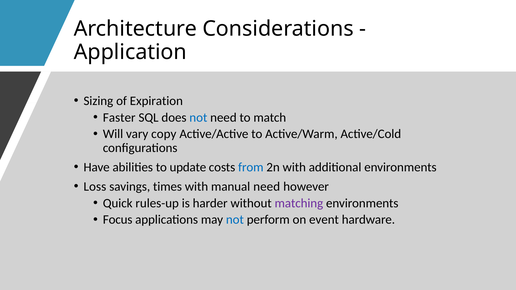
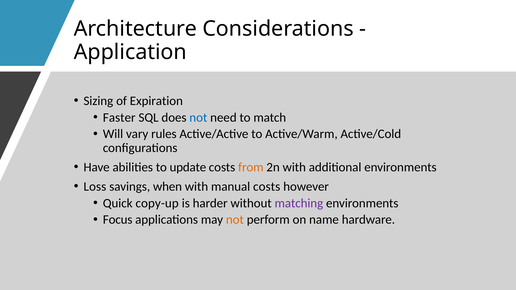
copy: copy -> rules (164, 134)
from colour: blue -> orange (251, 167)
times: times -> when (168, 187)
manual need: need -> costs (267, 187)
rules-up: rules-up -> copy-up (157, 203)
not colour: blue -> orange (235, 220)
event: event -> name (324, 220)
